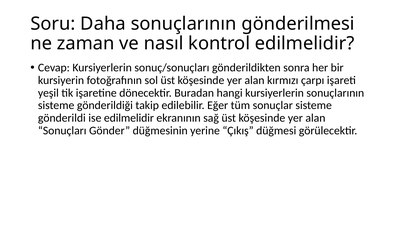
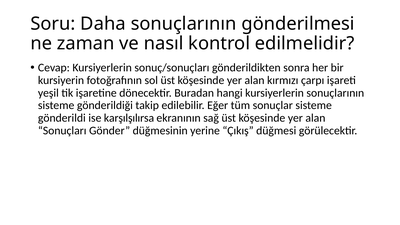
ise edilmelidir: edilmelidir -> karşılşılırsa (129, 118)
